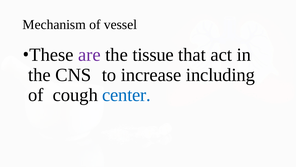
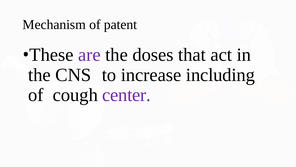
vessel: vessel -> patent (120, 25)
tissue: tissue -> doses (153, 55)
center colour: blue -> purple (126, 95)
